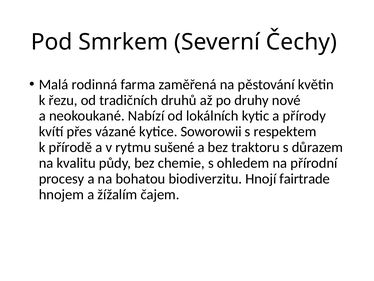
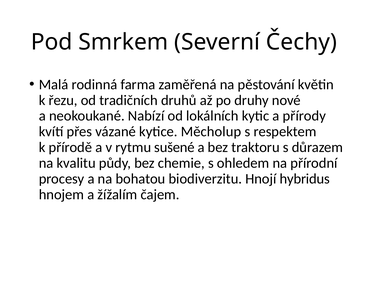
Soworowii: Soworowii -> Měcholup (211, 131)
fairtrade: fairtrade -> hybridus (305, 179)
